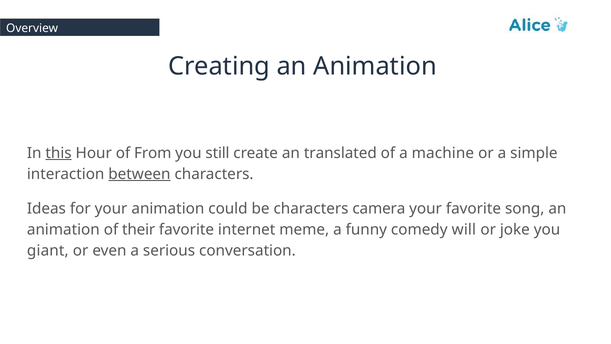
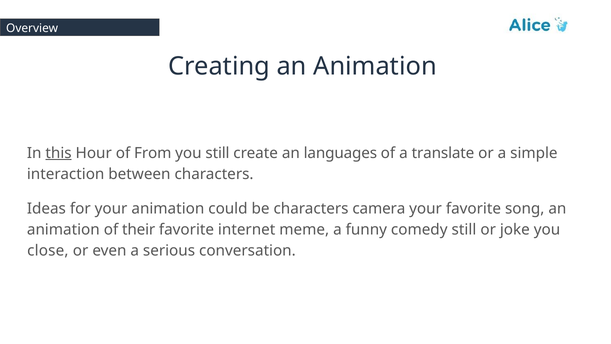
translated: translated -> languages (340, 153)
machine: machine -> translate (443, 153)
between underline: present -> none (139, 174)
comedy will: will -> still (464, 230)
giant: giant -> close (48, 251)
